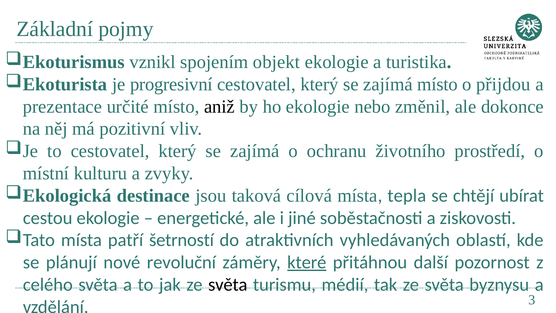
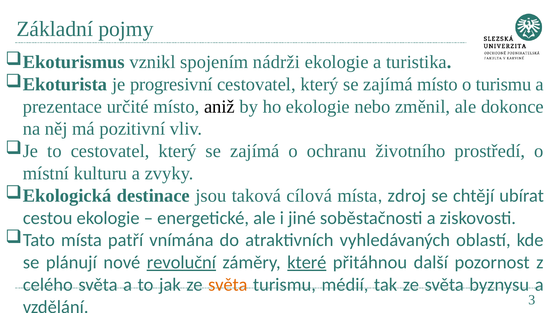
objekt: objekt -> nádrži (276, 62)
o přijdou: přijdou -> turismu (504, 84)
tepla: tepla -> zdroj (407, 195)
šetrností: šetrností -> vnímána (181, 240)
revoluční underline: none -> present (181, 262)
světa colour: black -> orange (228, 284)
